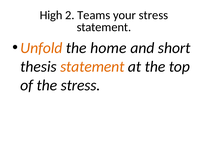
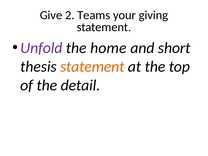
High: High -> Give (51, 15)
your stress: stress -> giving (153, 15)
Unfold colour: orange -> purple (41, 48)
the stress: stress -> detail (80, 85)
